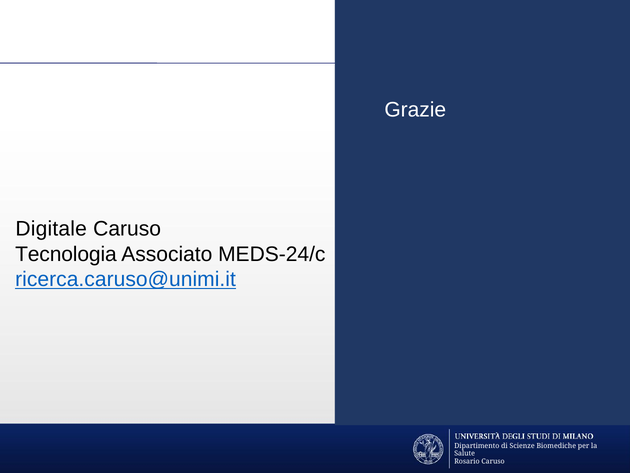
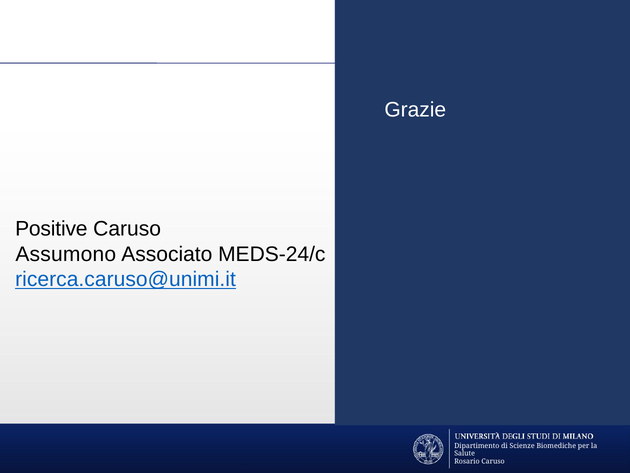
Digitale: Digitale -> Positive (51, 229)
Tecnologia: Tecnologia -> Assumono (66, 254)
